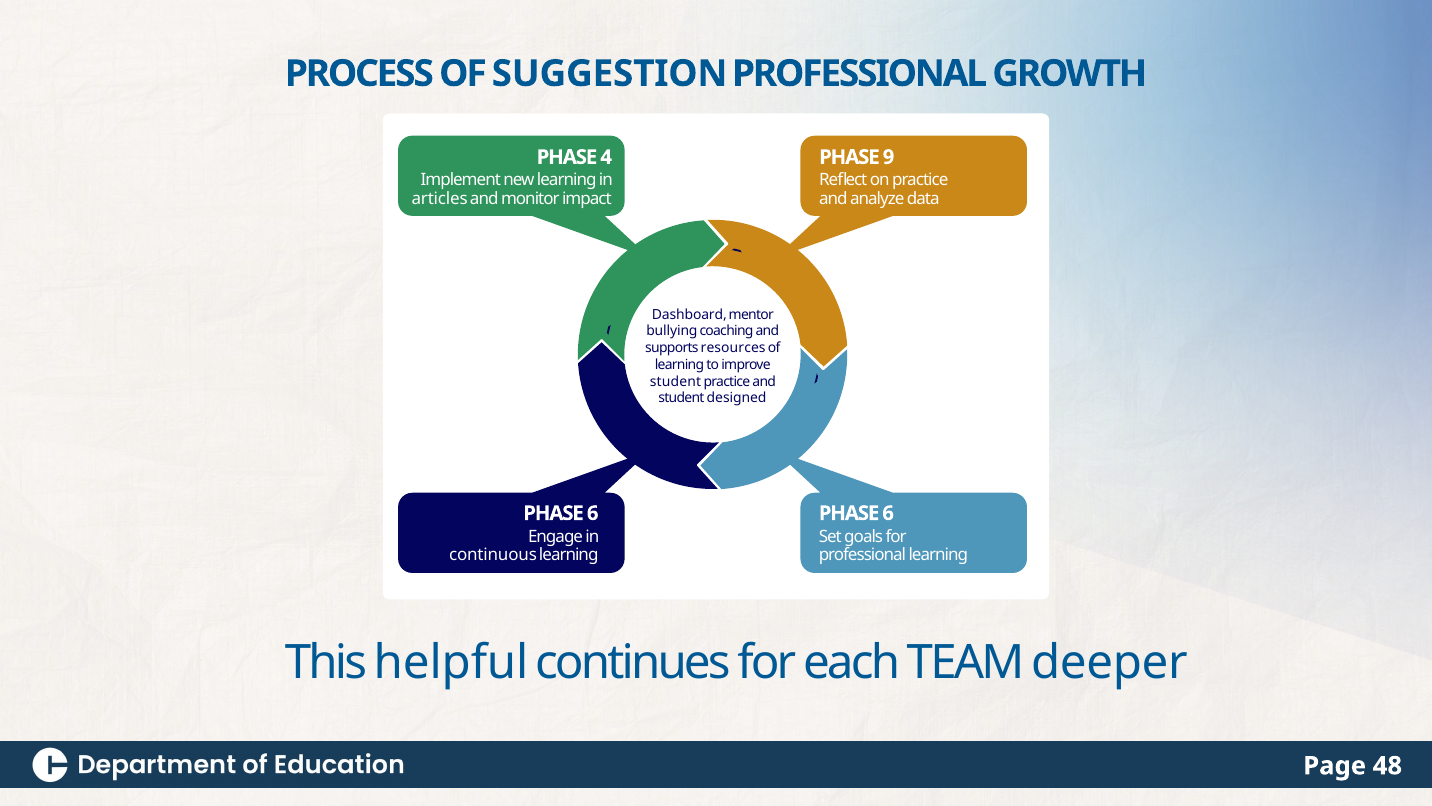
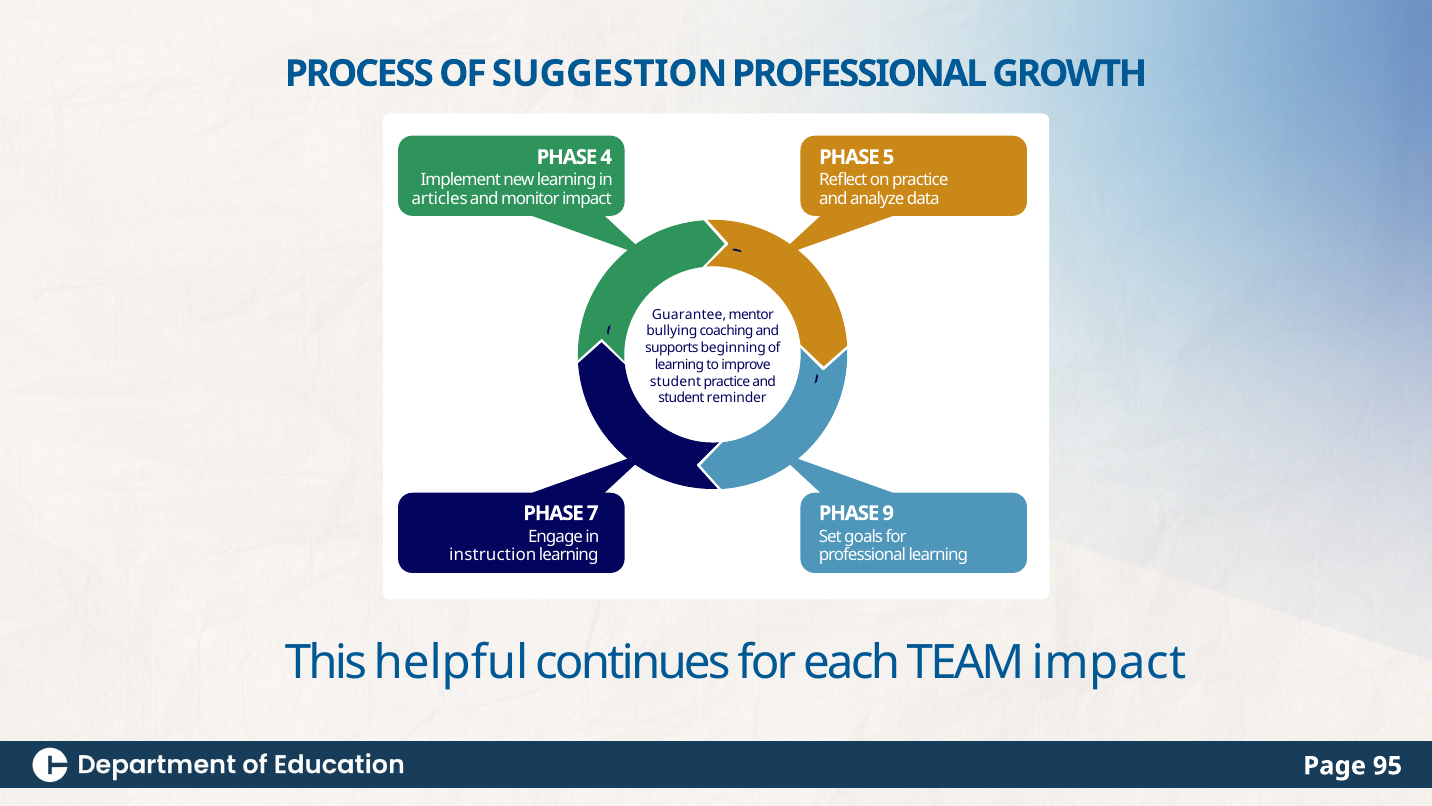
9: 9 -> 5 (889, 157)
Dashboard: Dashboard -> Guarantee (689, 314)
resources: resources -> beginning (733, 348)
designed: designed -> reminder (737, 398)
6: 6 -> 7 (593, 513)
6: 6 -> 9 (888, 513)
continuous: continuous -> instruction (493, 555)
TEAM deeper: deeper -> impact (1109, 662)
48: 48 -> 95 (1387, 765)
